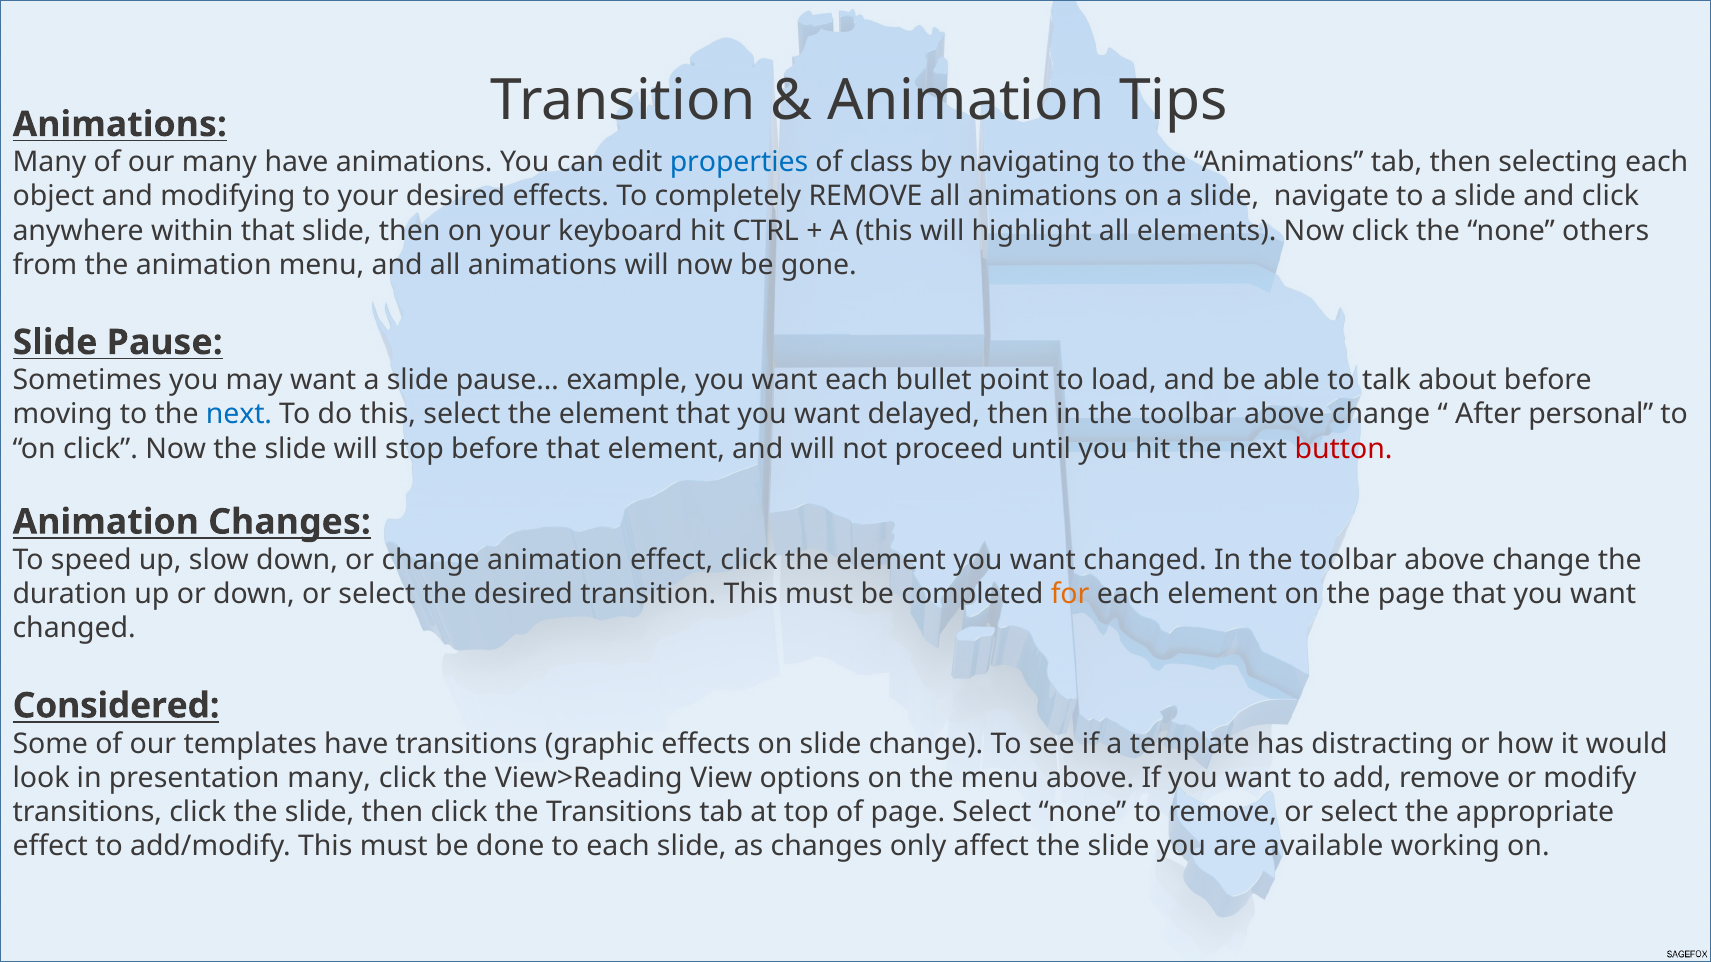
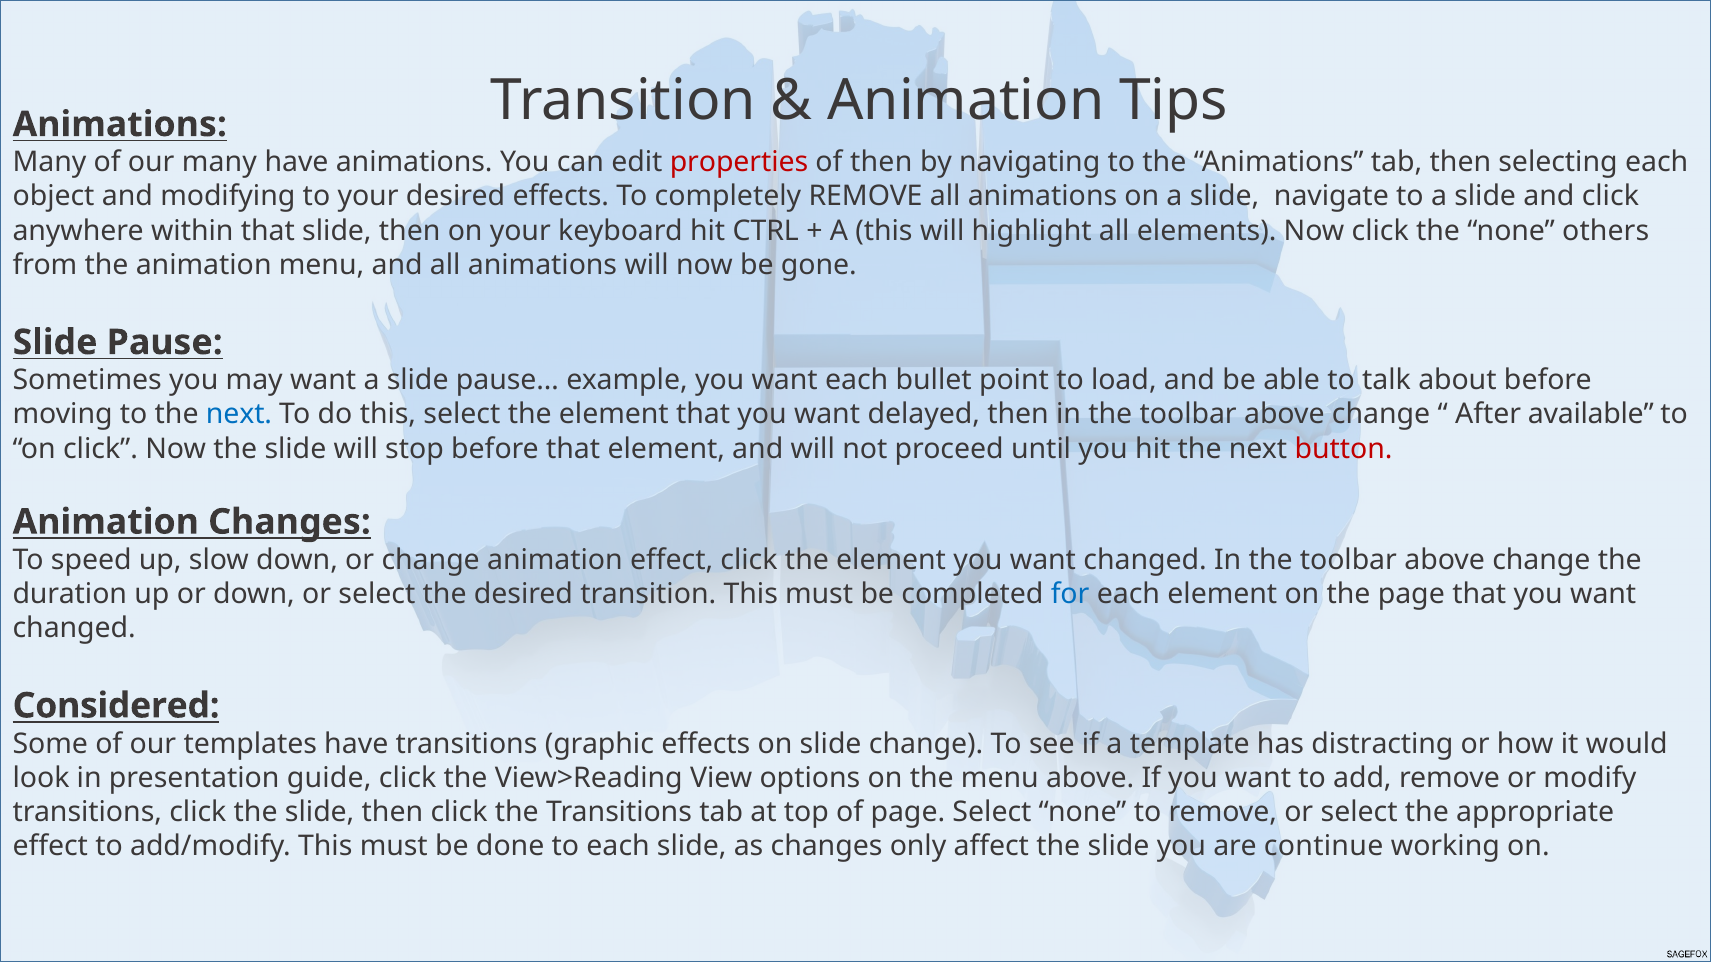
properties colour: blue -> red (739, 162)
of class: class -> then (881, 162)
personal: personal -> available (1591, 415)
for colour: orange -> blue (1070, 594)
presentation many: many -> guide (329, 778)
available: available -> continue (1324, 847)
